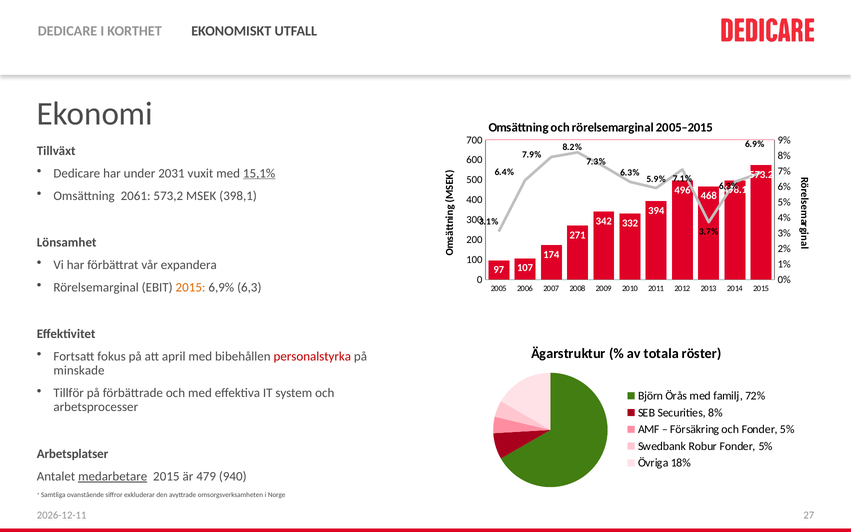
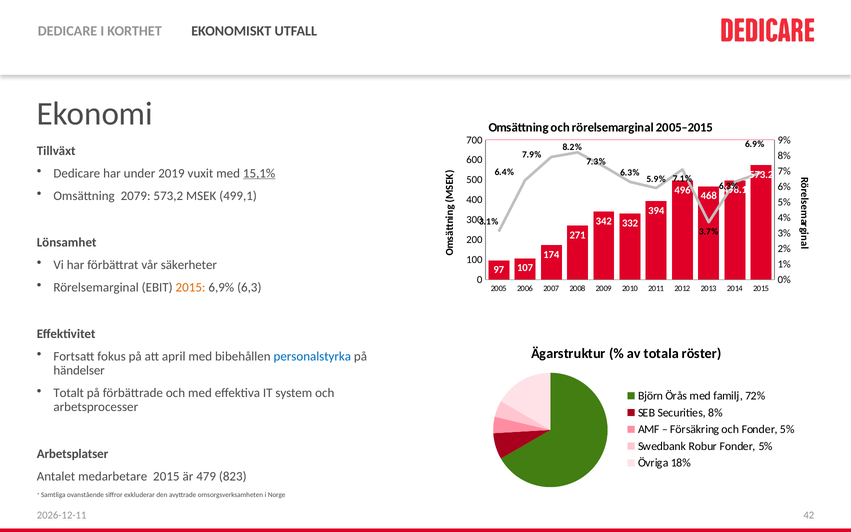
2031: 2031 -> 2019 (171, 173)
2061: 2061 -> 2079 (136, 196)
398,1: 398,1 -> 499,1 (238, 196)
expandera: expandera -> säkerheter (189, 265)
personalstyrka colour: red -> blue (312, 356)
minskade: minskade -> händelser (79, 371)
Tillför: Tillför -> Totalt (69, 393)
medarbetare underline: present -> none (113, 476)
940: 940 -> 823 (233, 476)
27: 27 -> 42 (809, 515)
